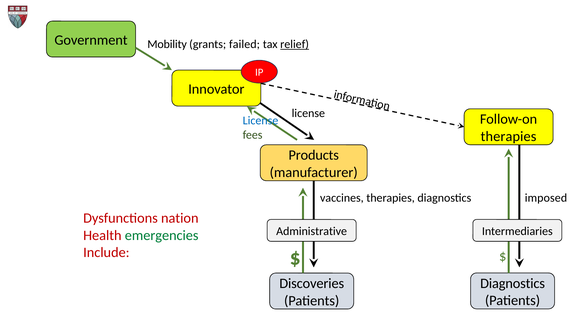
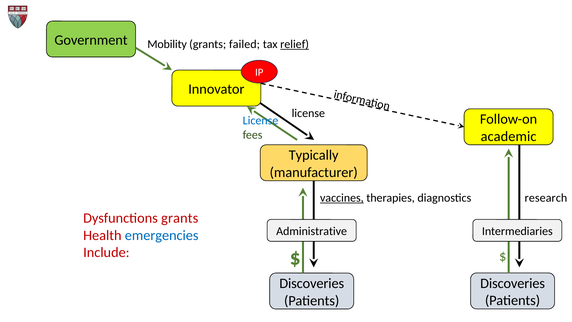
therapies: therapies -> academic (509, 136)
Products: Products -> Typically (314, 155)
vaccines underline: none -> present (342, 198)
imposed: imposed -> research (546, 198)
Dysfunctions nation: nation -> grants (180, 218)
emergencies colour: green -> blue (162, 235)
Diagnostics: Diagnostics -> Discoveries (513, 283)
